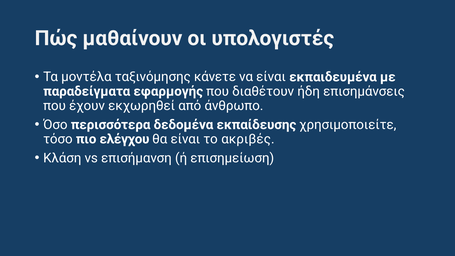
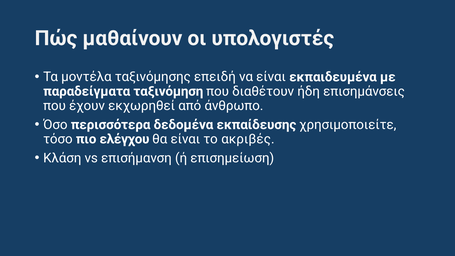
κάνετε: κάνετε -> επειδή (215, 77)
εφαρμογής: εφαρμογής -> ταξινόμηση (168, 91)
